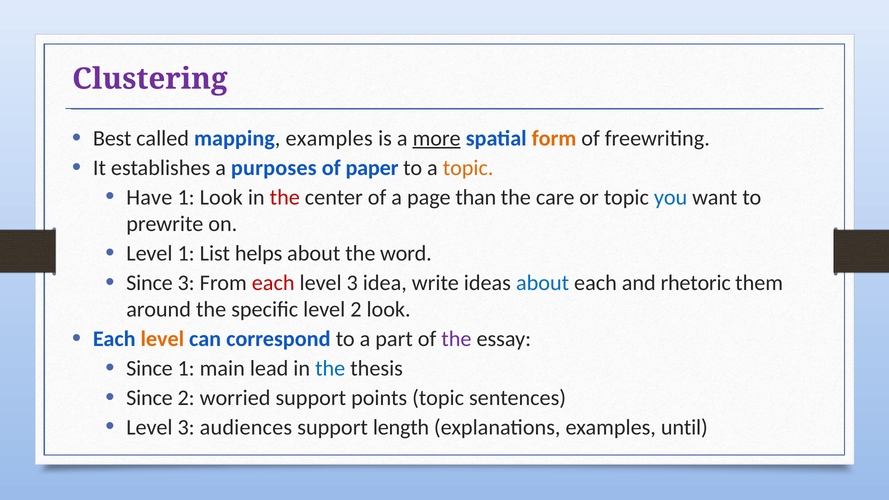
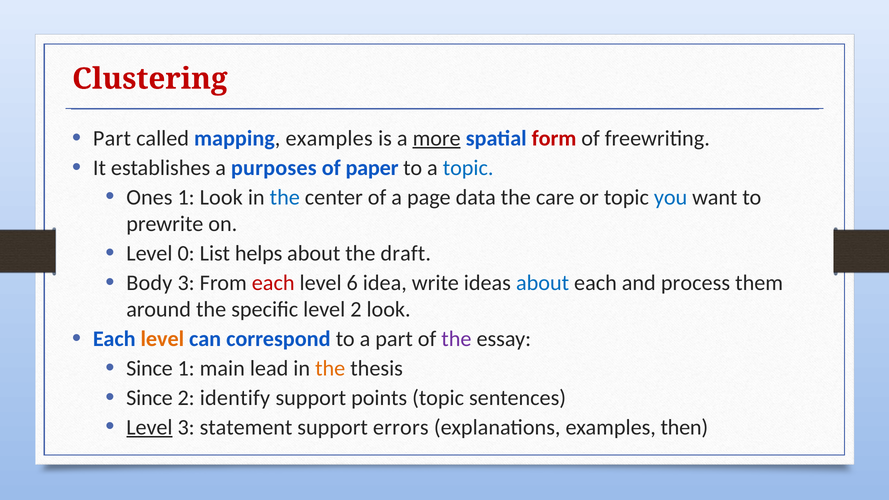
Clustering colour: purple -> red (150, 79)
Best: Best -> Part (112, 138)
form colour: orange -> red (554, 138)
topic colour: orange -> blue (468, 168)
Have: Have -> Ones (149, 197)
the colour: red -> blue (285, 197)
than: than -> data (476, 197)
Level 1: 1 -> 0 (186, 253)
word: word -> draft (406, 253)
Since: Since -> Body (149, 283)
3: 3 -> 6 (352, 283)
rhetoric: rhetoric -> process (695, 283)
the colour: blue -> orange (330, 368)
worried: worried -> identify (235, 398)
Level underline: none -> present (149, 427)
audiences: audiences -> statement (246, 427)
length: length -> errors (401, 427)
until: until -> then (684, 427)
